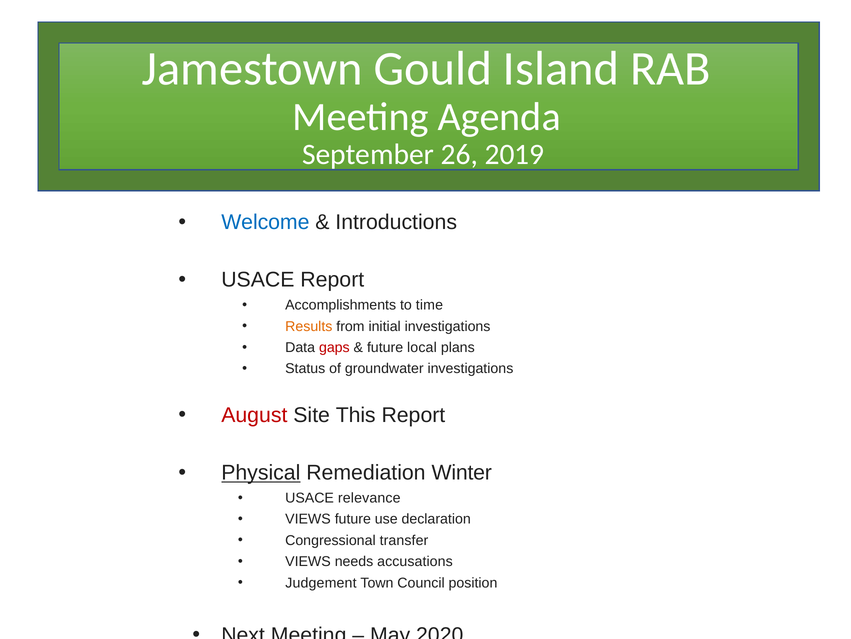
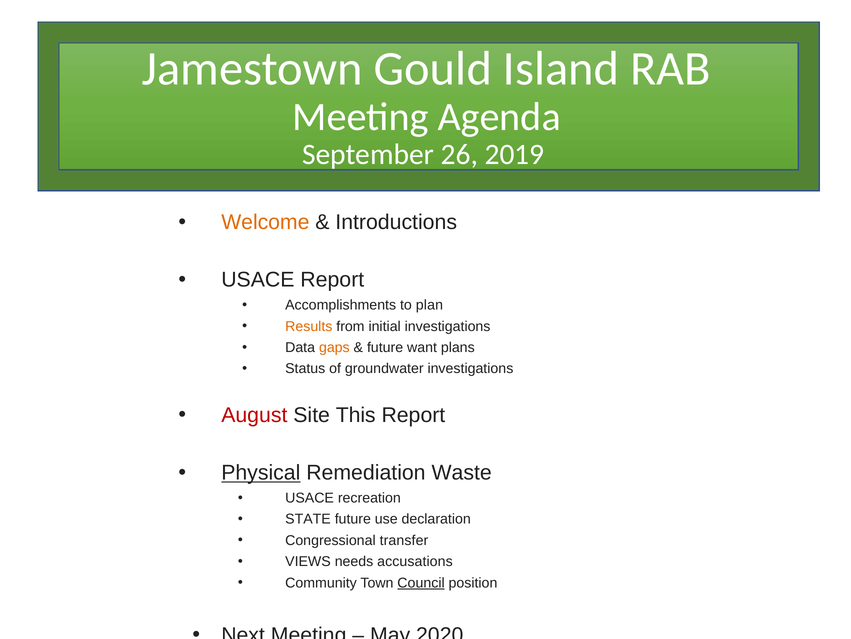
Welcome colour: blue -> orange (265, 222)
time: time -> plan (429, 305)
gaps colour: red -> orange (334, 347)
local: local -> want (422, 347)
Winter: Winter -> Waste (462, 472)
relevance: relevance -> recreation (369, 497)
VIEWS: VIEWS -> STATE (308, 519)
Judgement: Judgement -> Community (321, 582)
Council underline: none -> present (421, 582)
